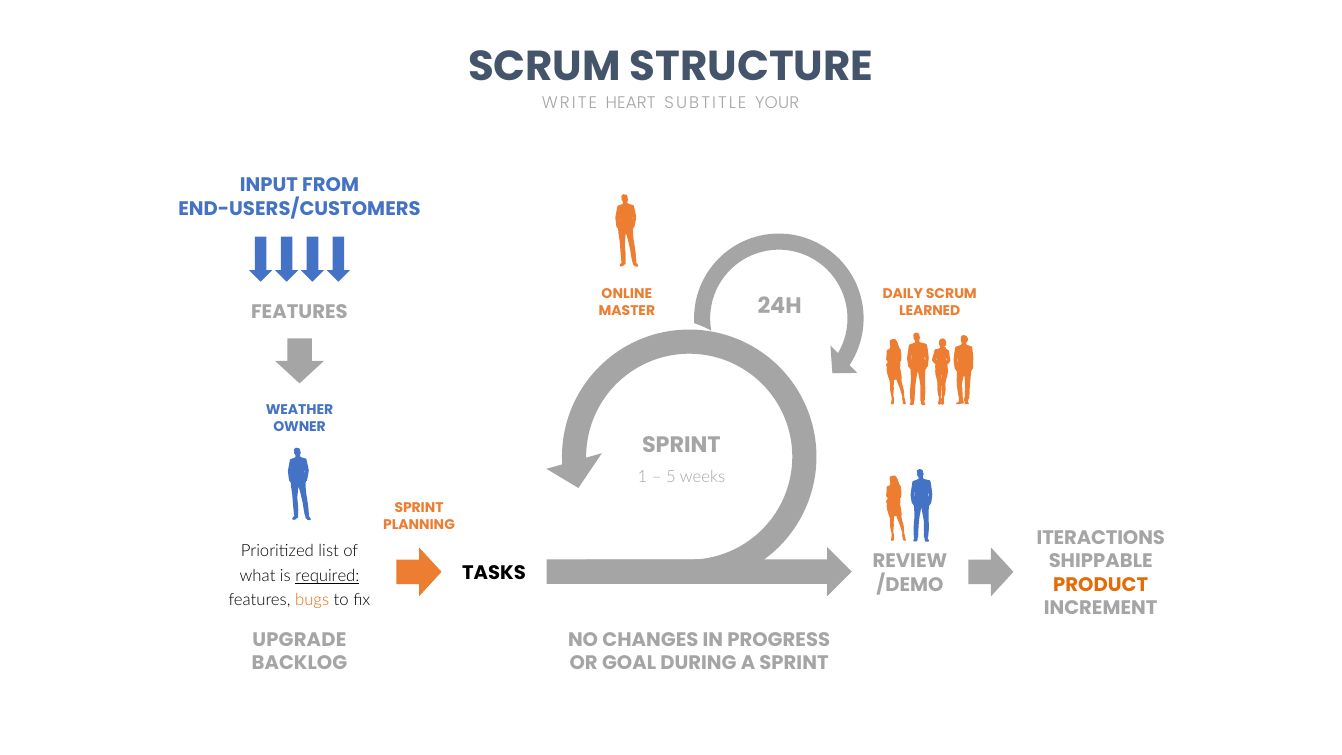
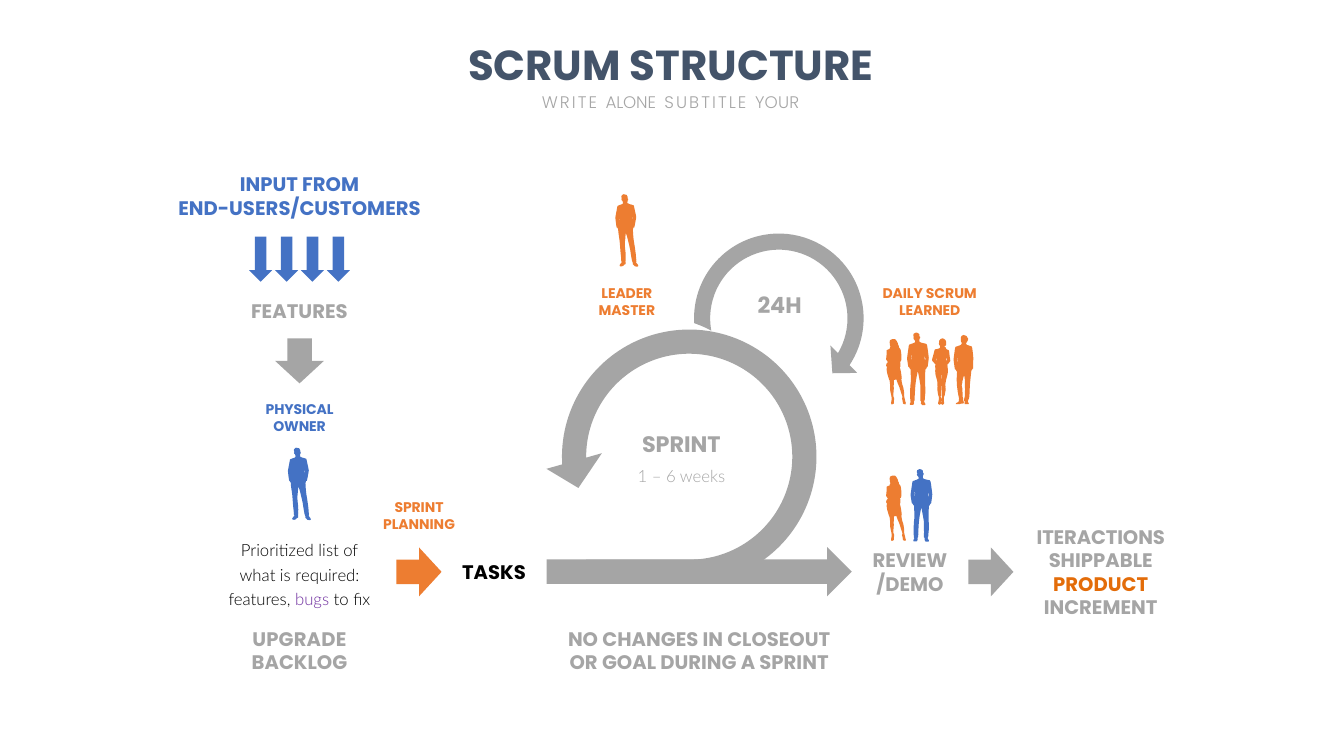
HEART: HEART -> ALONE (631, 103)
ONLINE: ONLINE -> LEADER (627, 294)
WEATHER: WEATHER -> PHYSICAL (300, 410)
5: 5 -> 6 (671, 477)
required underline: present -> none (327, 576)
bugs colour: orange -> purple (312, 600)
PROGRESS: PROGRESS -> CLOSEOUT (779, 639)
